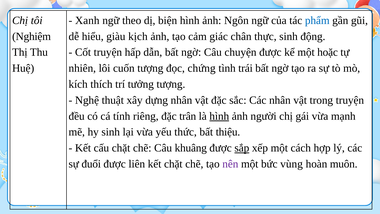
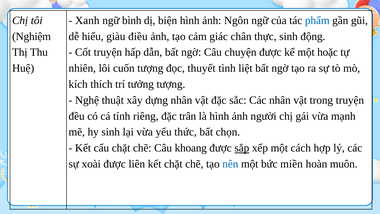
theo: theo -> bình (132, 20)
kịch: kịch -> điều (138, 36)
chứng: chứng -> thuyết (202, 68)
trái: trái -> liệt (245, 68)
hình underline: present -> none (219, 116)
thiệu: thiệu -> chọn (228, 132)
khuâng: khuâng -> khoang (191, 148)
đuổi: đuổi -> xoài (91, 164)
nên colour: purple -> blue (230, 164)
vùng: vùng -> miền (292, 164)
